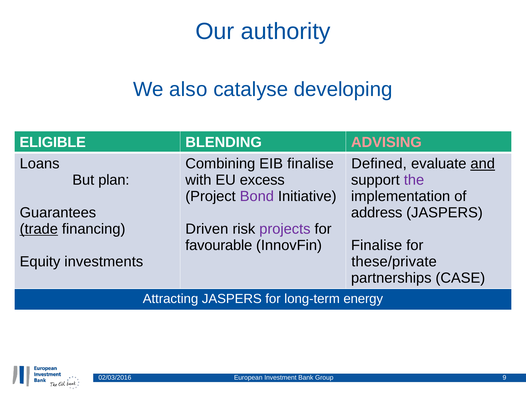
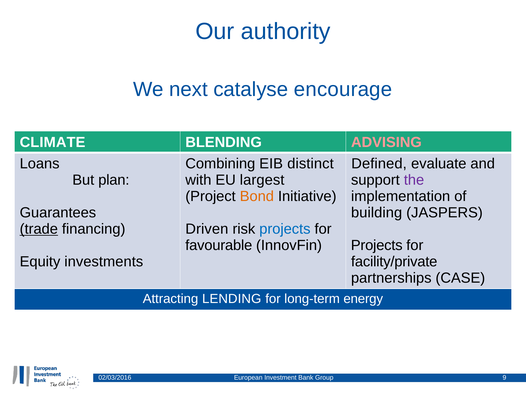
also: also -> next (188, 89)
developing: developing -> encourage (343, 89)
ELIGIBLE: ELIGIBLE -> CLIMATE (53, 142)
EIB finalise: finalise -> distinct (310, 164)
and underline: present -> none (483, 164)
excess: excess -> largest (262, 180)
Bond colour: purple -> orange (257, 196)
address: address -> building (377, 212)
projects colour: purple -> blue (285, 229)
Finalise: Finalise -> Projects (377, 245)
these/private: these/private -> facility/private (394, 261)
Attracting JASPERS: JASPERS -> LENDING (232, 298)
